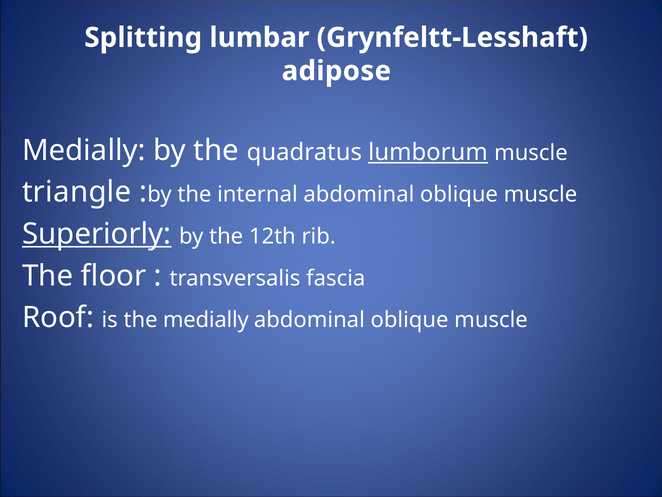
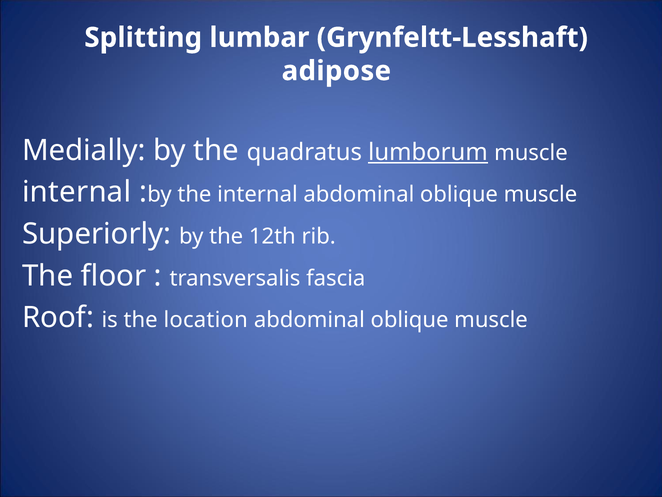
triangle: triangle -> internal (77, 192)
Superiorly underline: present -> none (97, 234)
the medially: medially -> location (206, 320)
